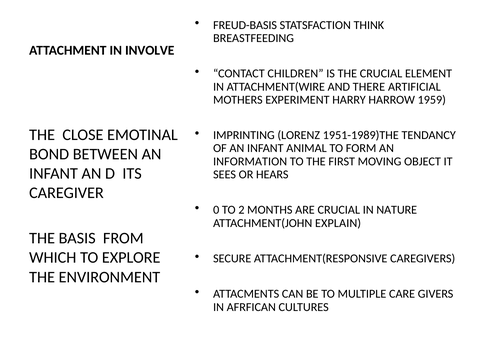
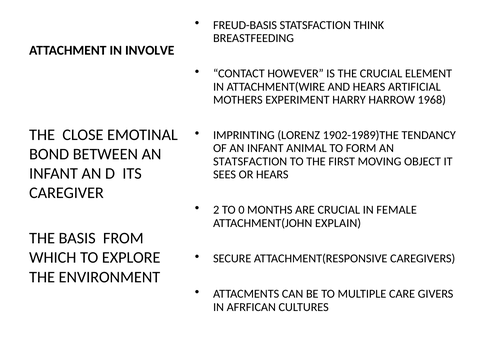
CHILDREN: CHILDREN -> HOWEVER (296, 74)
AND THERE: THERE -> HEARS (369, 87)
1959: 1959 -> 1968 (432, 100)
1951-1989)THE: 1951-1989)THE -> 1902-1989)THE (361, 135)
INFORMATION: INFORMATION -> STATSFACTION (250, 162)
0: 0 -> 2 (216, 210)
2: 2 -> 0 (241, 210)
NATURE: NATURE -> FEMALE (397, 210)
